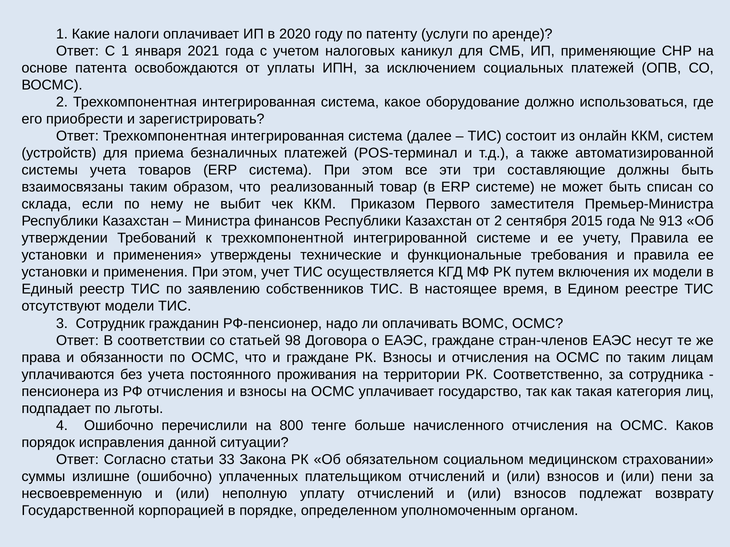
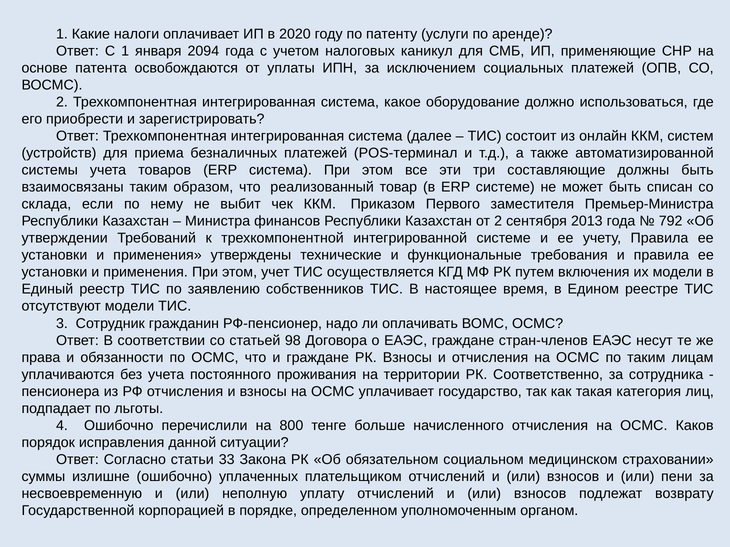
2021: 2021 -> 2094 (203, 51)
2015: 2015 -> 2013 (587, 221)
913: 913 -> 792 (671, 221)
